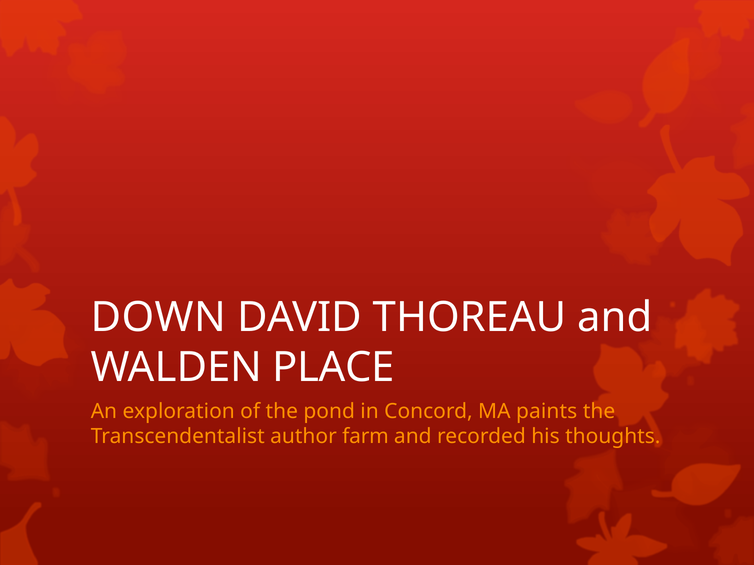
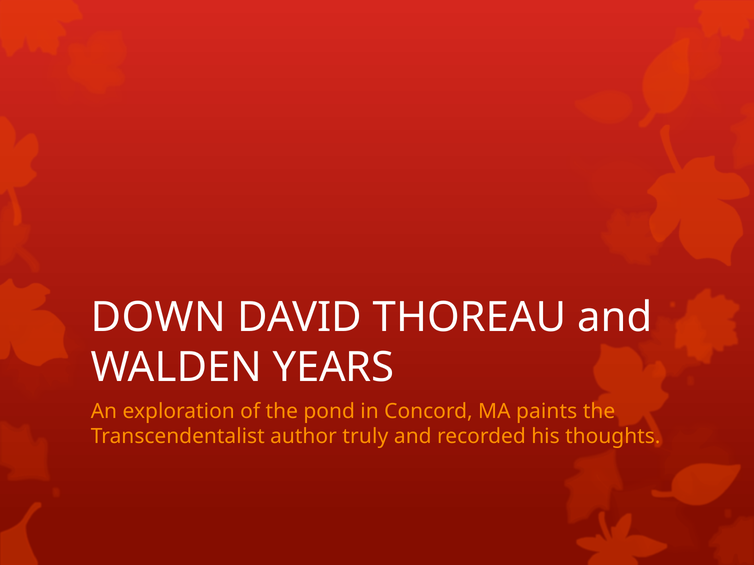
PLACE: PLACE -> YEARS (333, 368)
farm: farm -> truly (365, 437)
